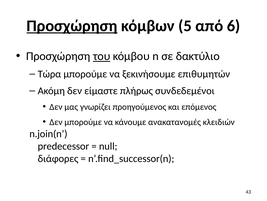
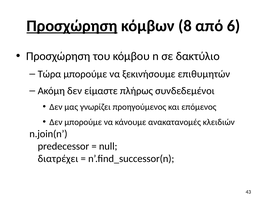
5: 5 -> 8 (185, 26)
του underline: present -> none (102, 56)
διάφορες: διάφορες -> διατρέχει (58, 158)
